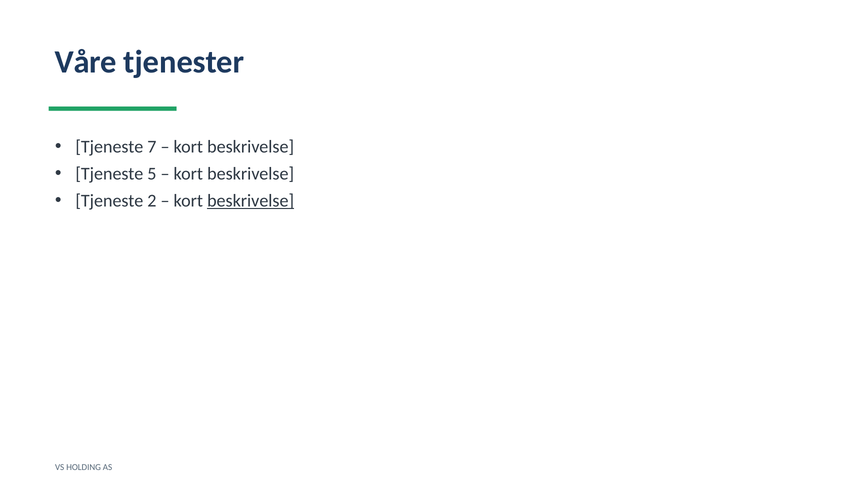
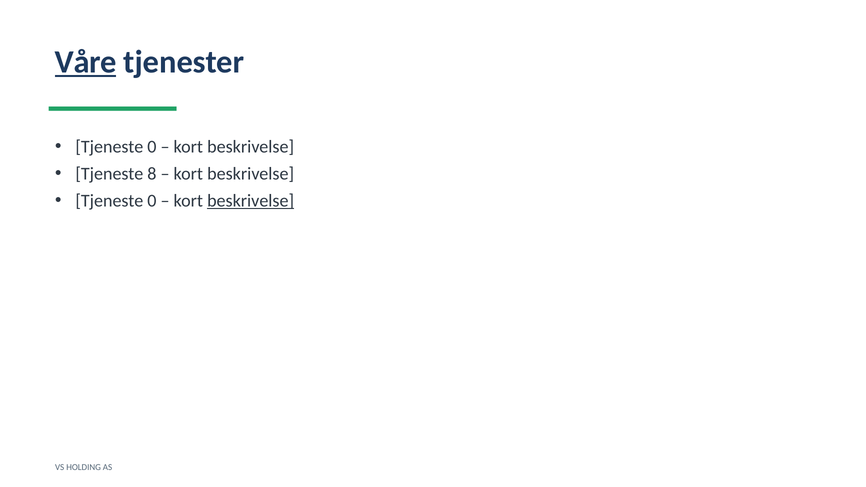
Våre underline: none -> present (86, 62)
7: 7 -> 0 (152, 147)
5: 5 -> 8 (152, 174)
2: 2 -> 0 (152, 201)
